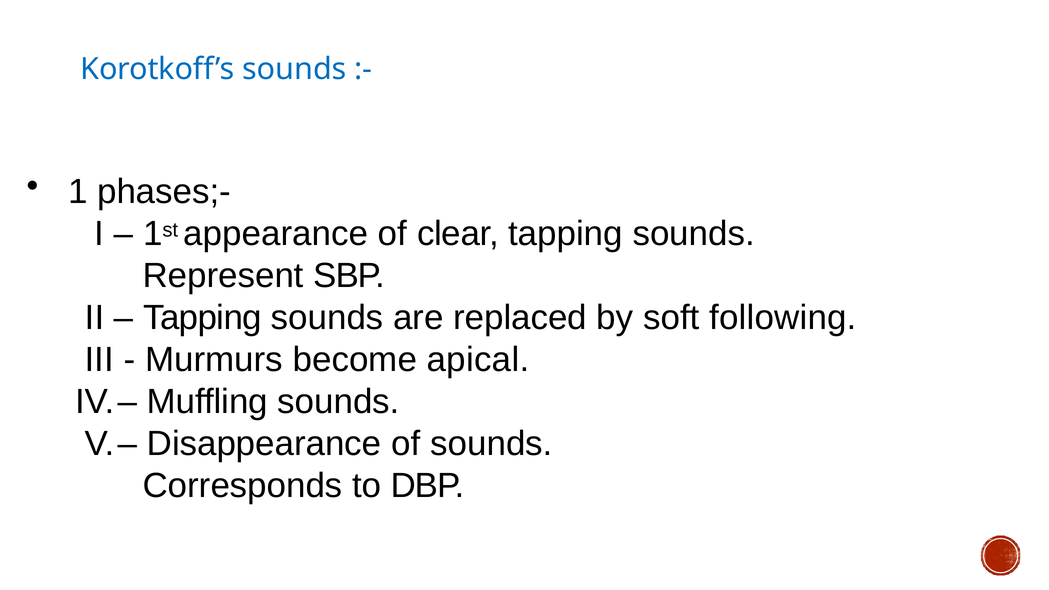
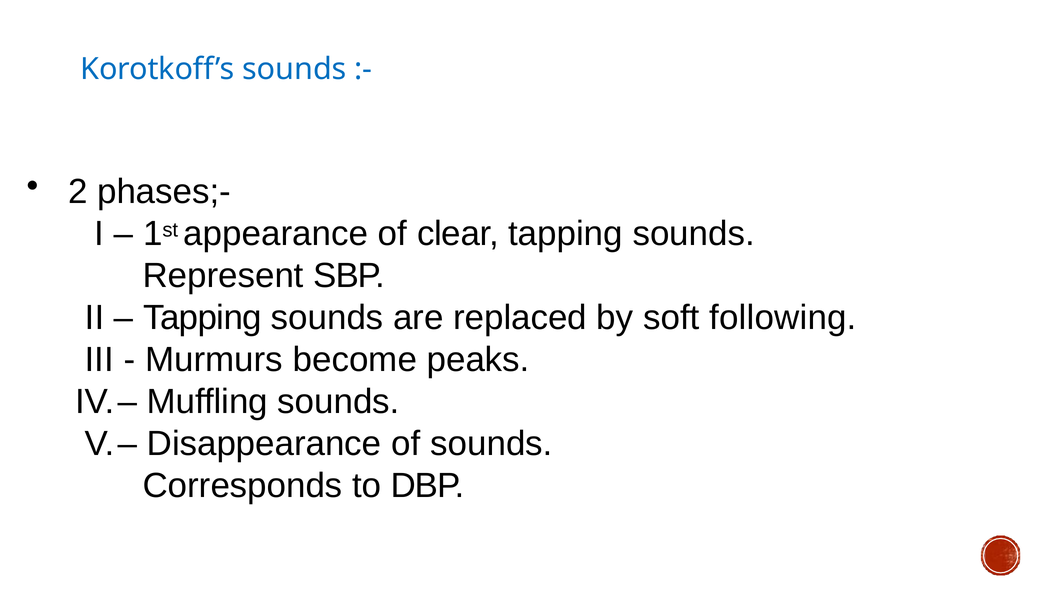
1: 1 -> 2 (78, 192)
apical: apical -> peaks (478, 360)
